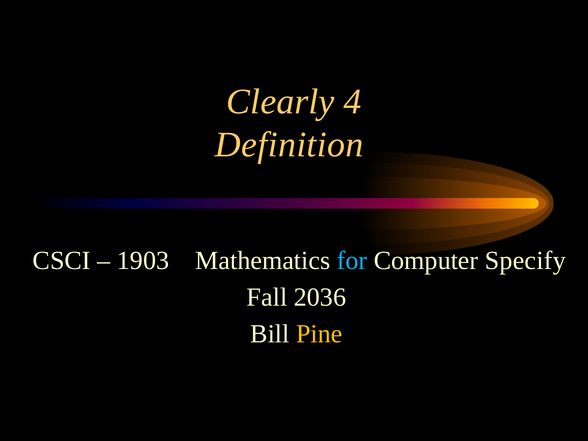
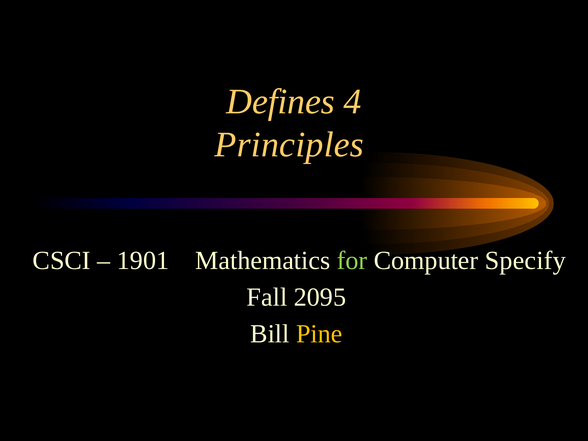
Clearly: Clearly -> Defines (281, 101)
Definition: Definition -> Principles (289, 145)
1903: 1903 -> 1901 (143, 261)
for colour: light blue -> light green (352, 261)
2036: 2036 -> 2095 (320, 297)
